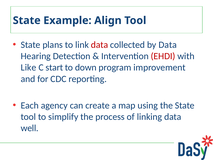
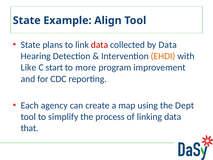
EHDI colour: red -> orange (163, 56)
down: down -> more (86, 67)
the State: State -> Dept (185, 105)
well: well -> that (30, 128)
